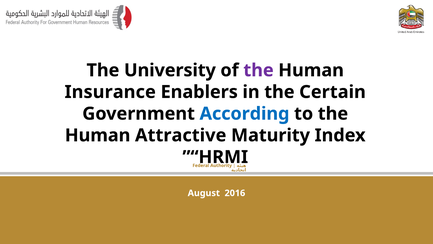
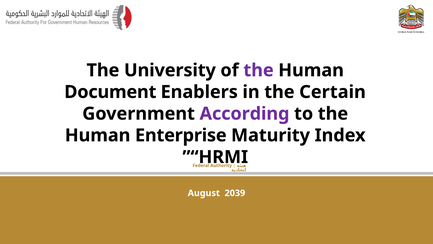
Insurance: Insurance -> Document (110, 92)
According colour: blue -> purple (245, 113)
Attractive: Attractive -> Enterprise (181, 135)
2016: 2016 -> 2039 (235, 193)
